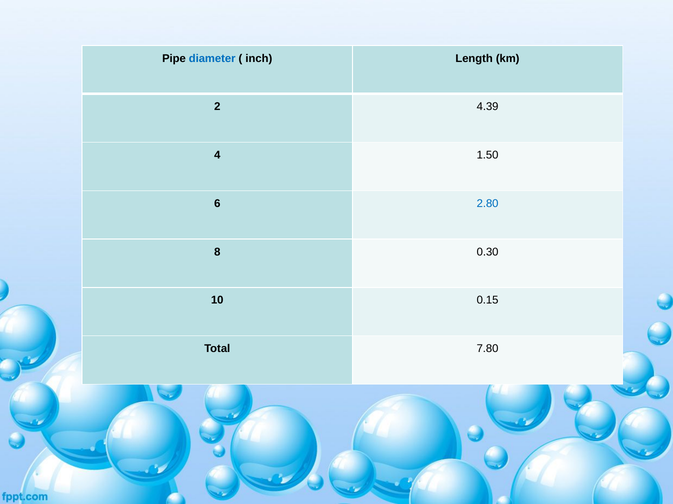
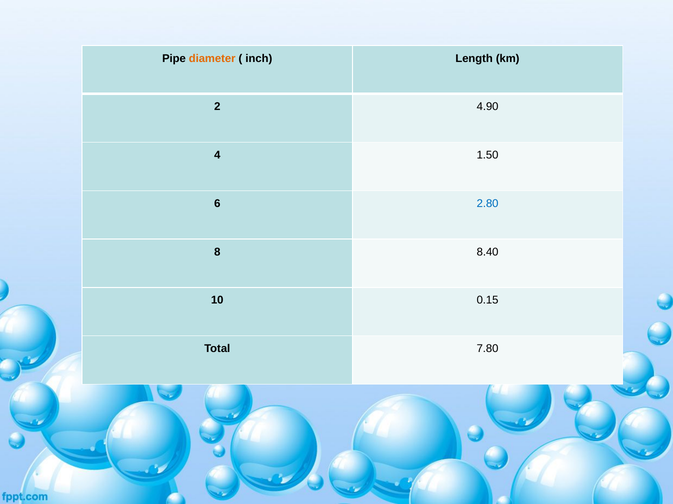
diameter colour: blue -> orange (212, 58)
4.39: 4.39 -> 4.90 (488, 107)
0.30: 0.30 -> 8.40 (488, 252)
